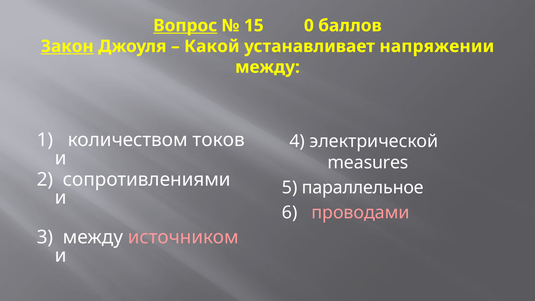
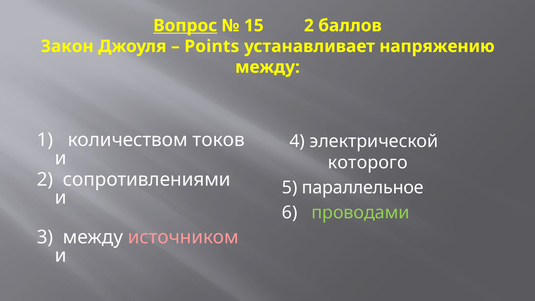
15 0: 0 -> 2 (309, 26)
Закон underline: present -> none (67, 46)
Какой: Какой -> Points (212, 46)
напряжении: напряжении -> напряжению (437, 46)
measures: measures -> которого (368, 163)
проводами colour: pink -> light green (361, 213)
